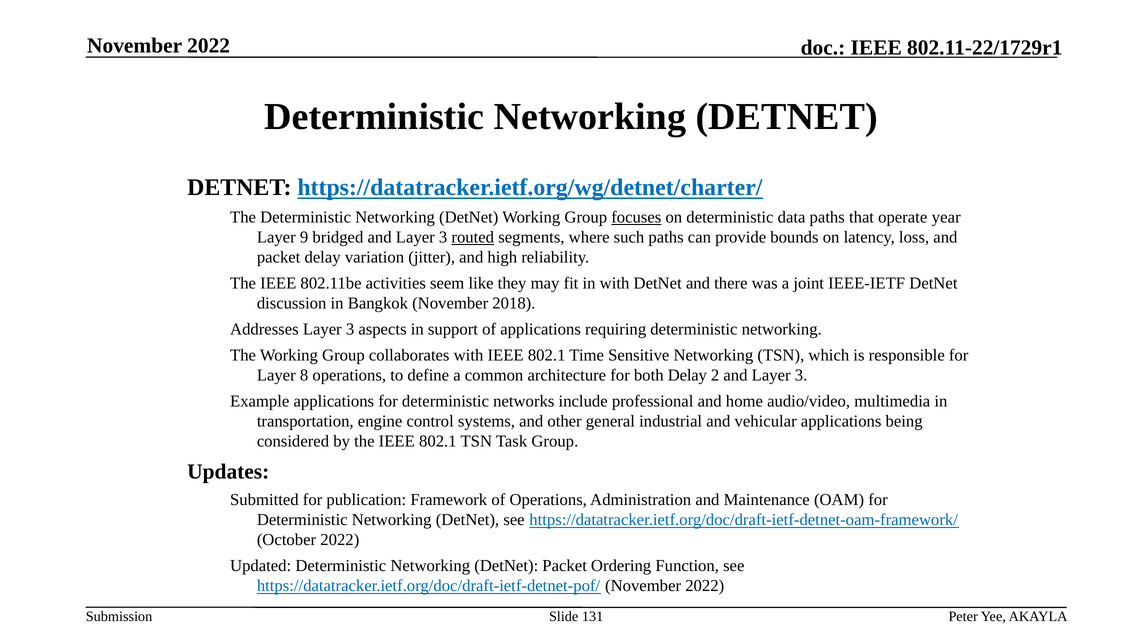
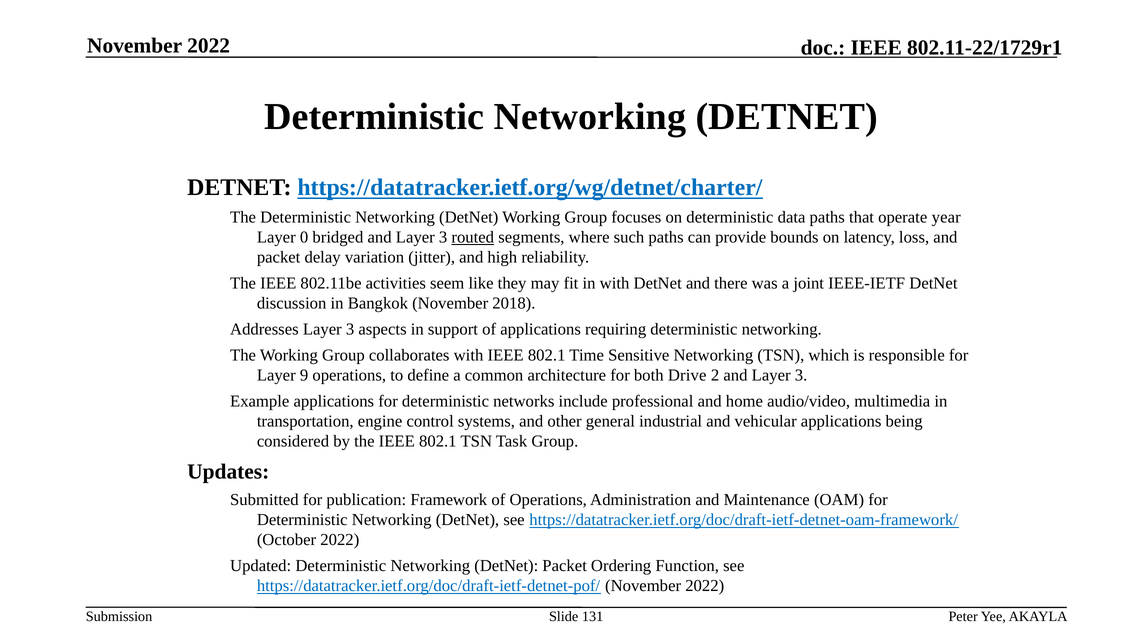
focuses underline: present -> none (636, 217)
9: 9 -> 0 (304, 237)
8: 8 -> 9 (304, 375)
both Delay: Delay -> Drive (687, 375)
